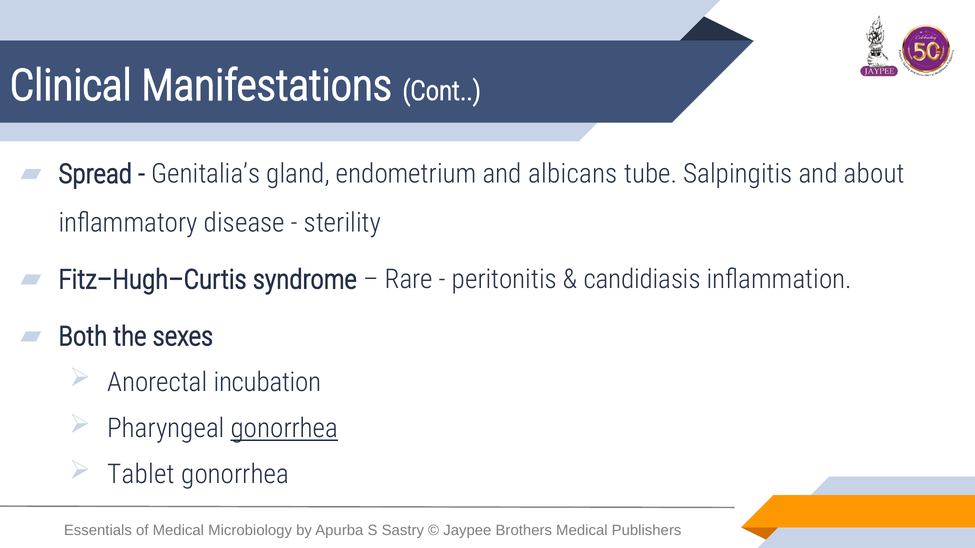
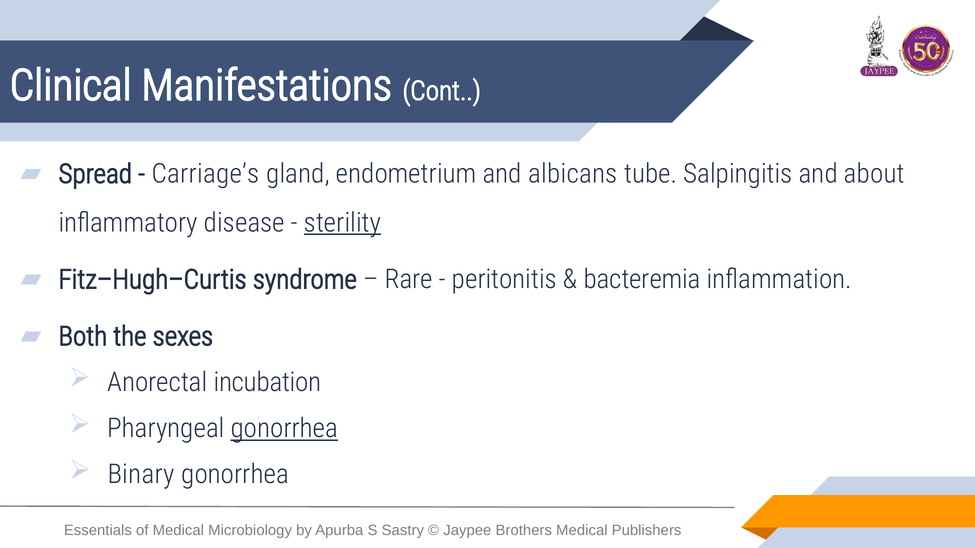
Genitalia’s: Genitalia’s -> Carriage’s (206, 174)
sterility underline: none -> present (342, 223)
candidiasis: candidiasis -> bacteremia (642, 280)
Tablet: Tablet -> Binary (141, 475)
